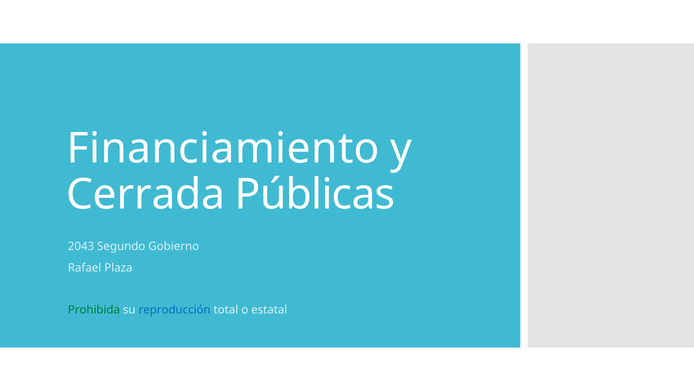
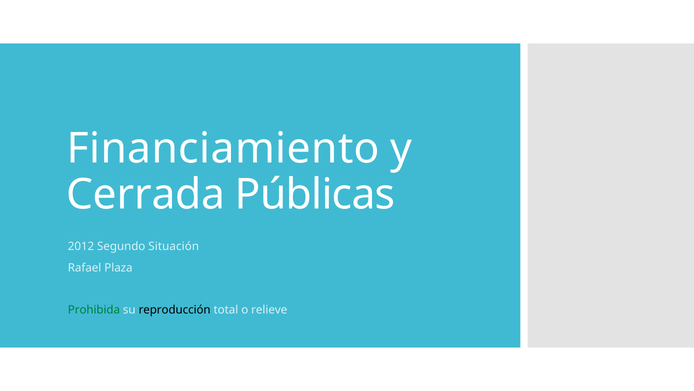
2043: 2043 -> 2012 (81, 246)
Gobierno: Gobierno -> Situación (174, 246)
reproducción colour: blue -> black (175, 310)
estatal: estatal -> relieve (269, 310)
